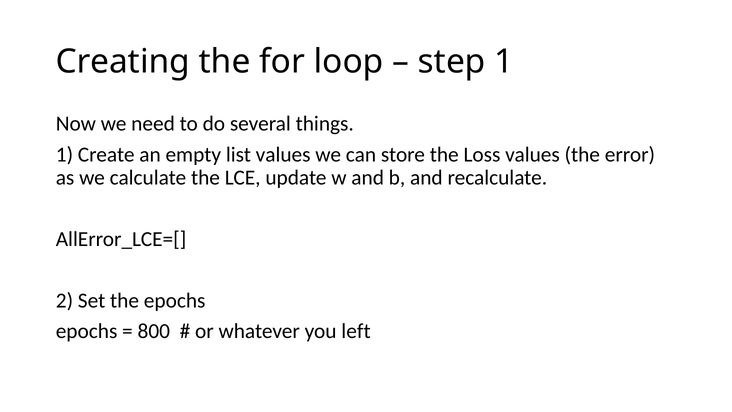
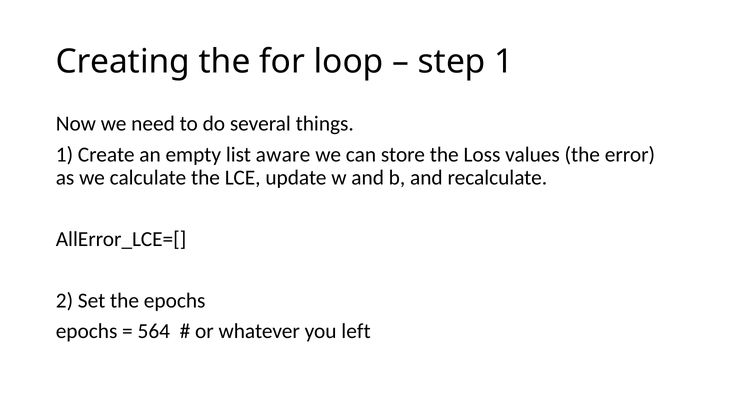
list values: values -> aware (283, 154)
800: 800 -> 564 (154, 331)
